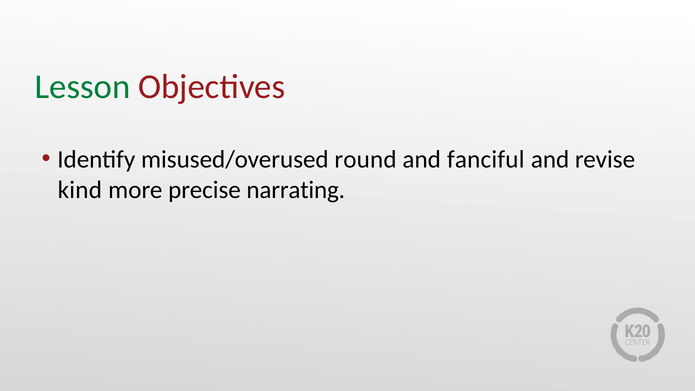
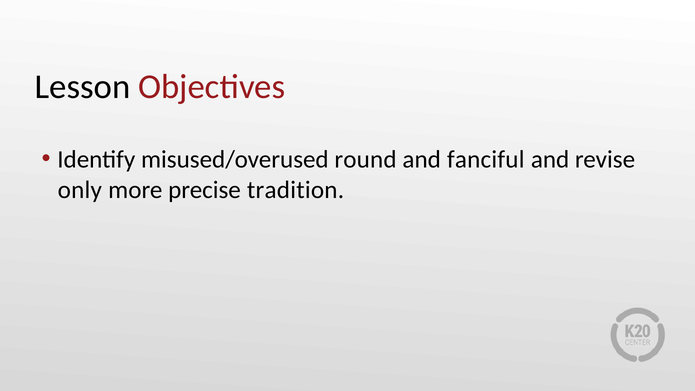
Lesson colour: green -> black (83, 87)
kind: kind -> only (80, 190)
narrating: narrating -> tradition (296, 190)
